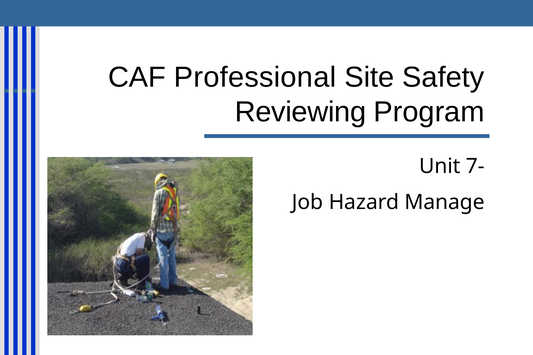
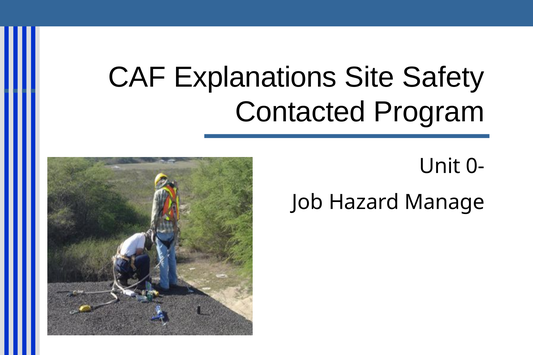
Professional: Professional -> Explanations (255, 77)
Reviewing: Reviewing -> Contacted (300, 112)
7-: 7- -> 0- (475, 167)
